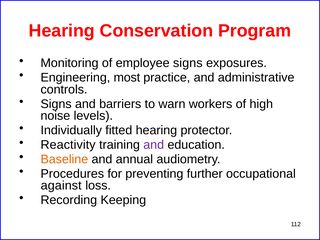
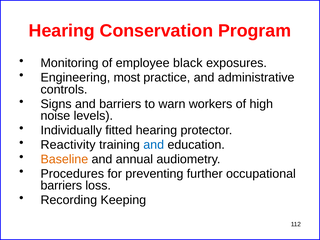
employee signs: signs -> black (188, 63)
and colour: purple -> blue (154, 145)
against: against -> barriers (61, 186)
